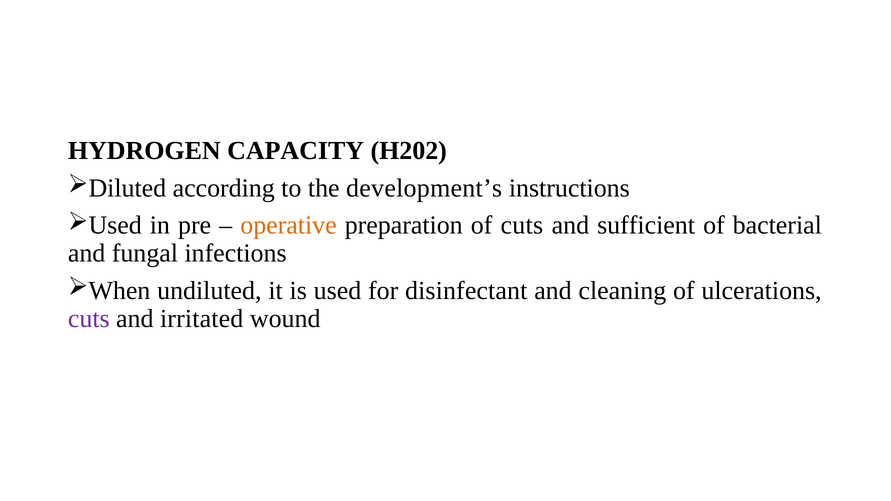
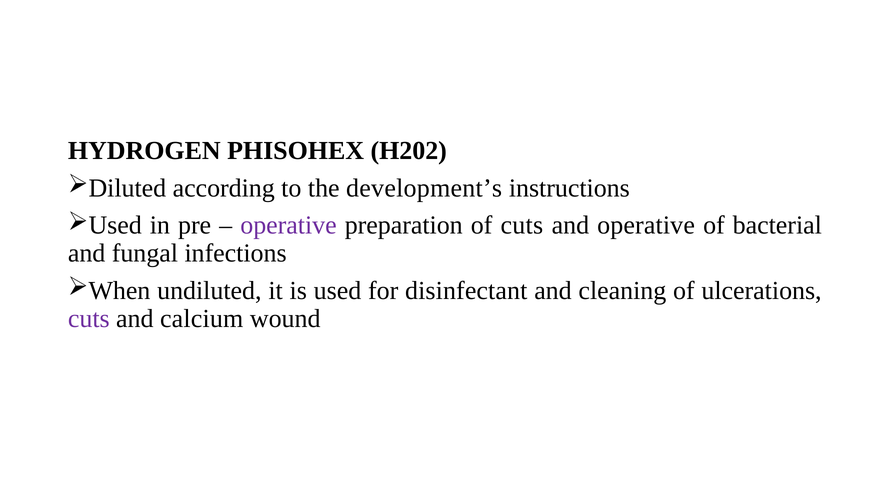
CAPACITY: CAPACITY -> PHISOHEX (296, 151)
operative colour: orange -> purple (288, 225)
and sufficient: sufficient -> operative (646, 225)
irritated: irritated -> calcium (202, 319)
